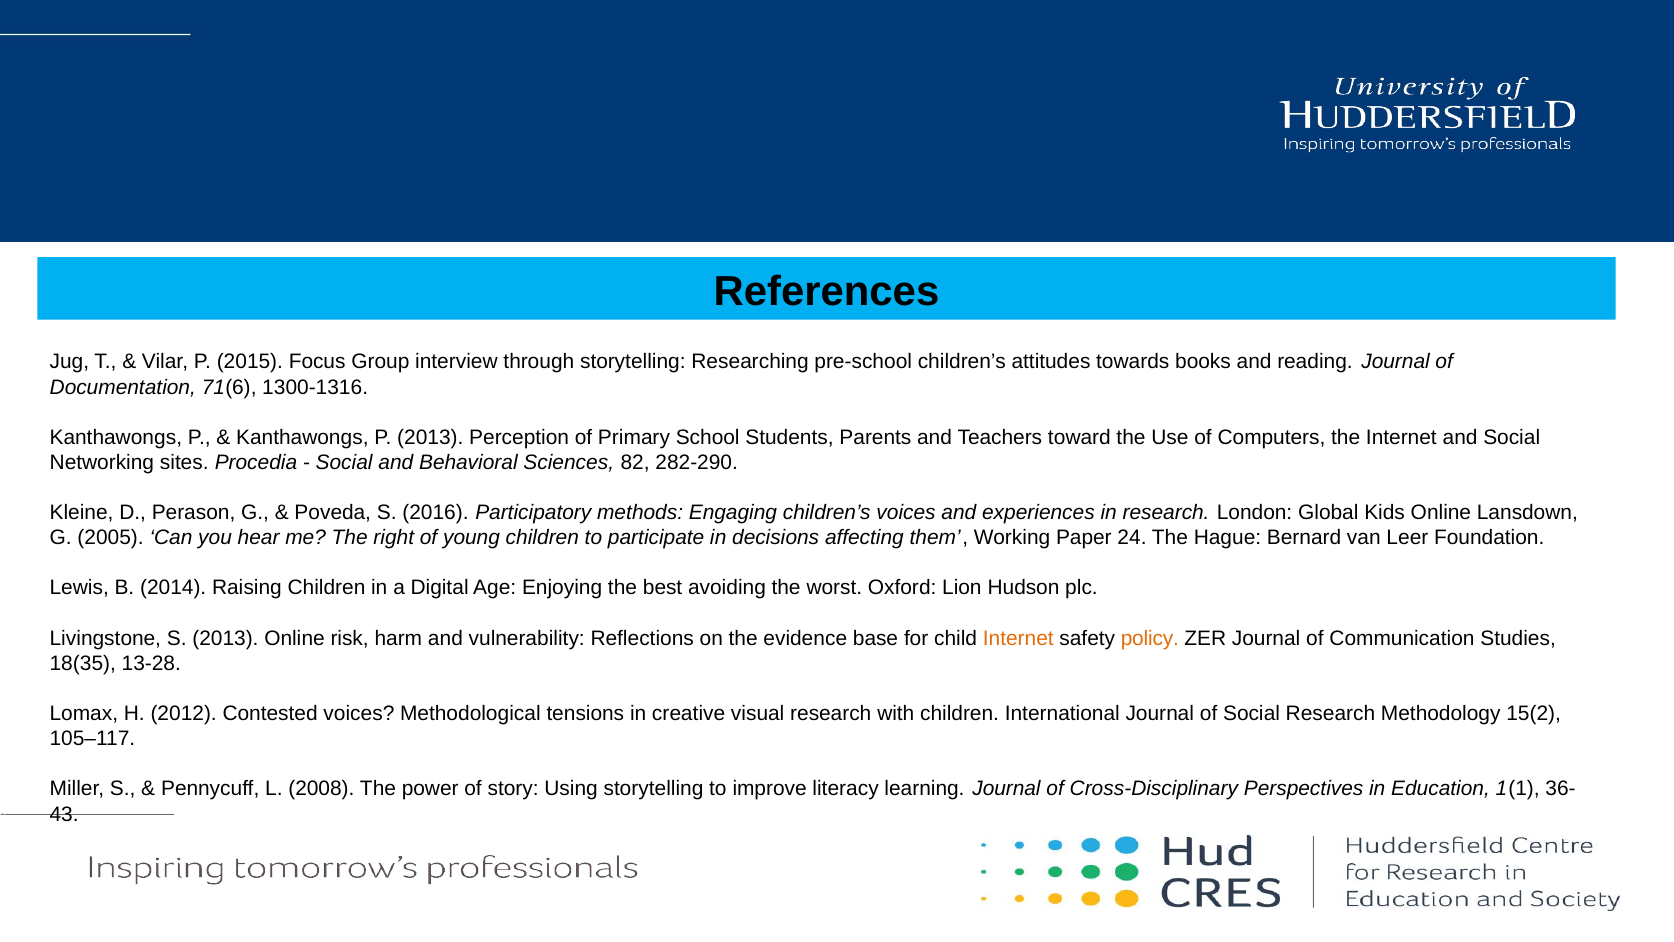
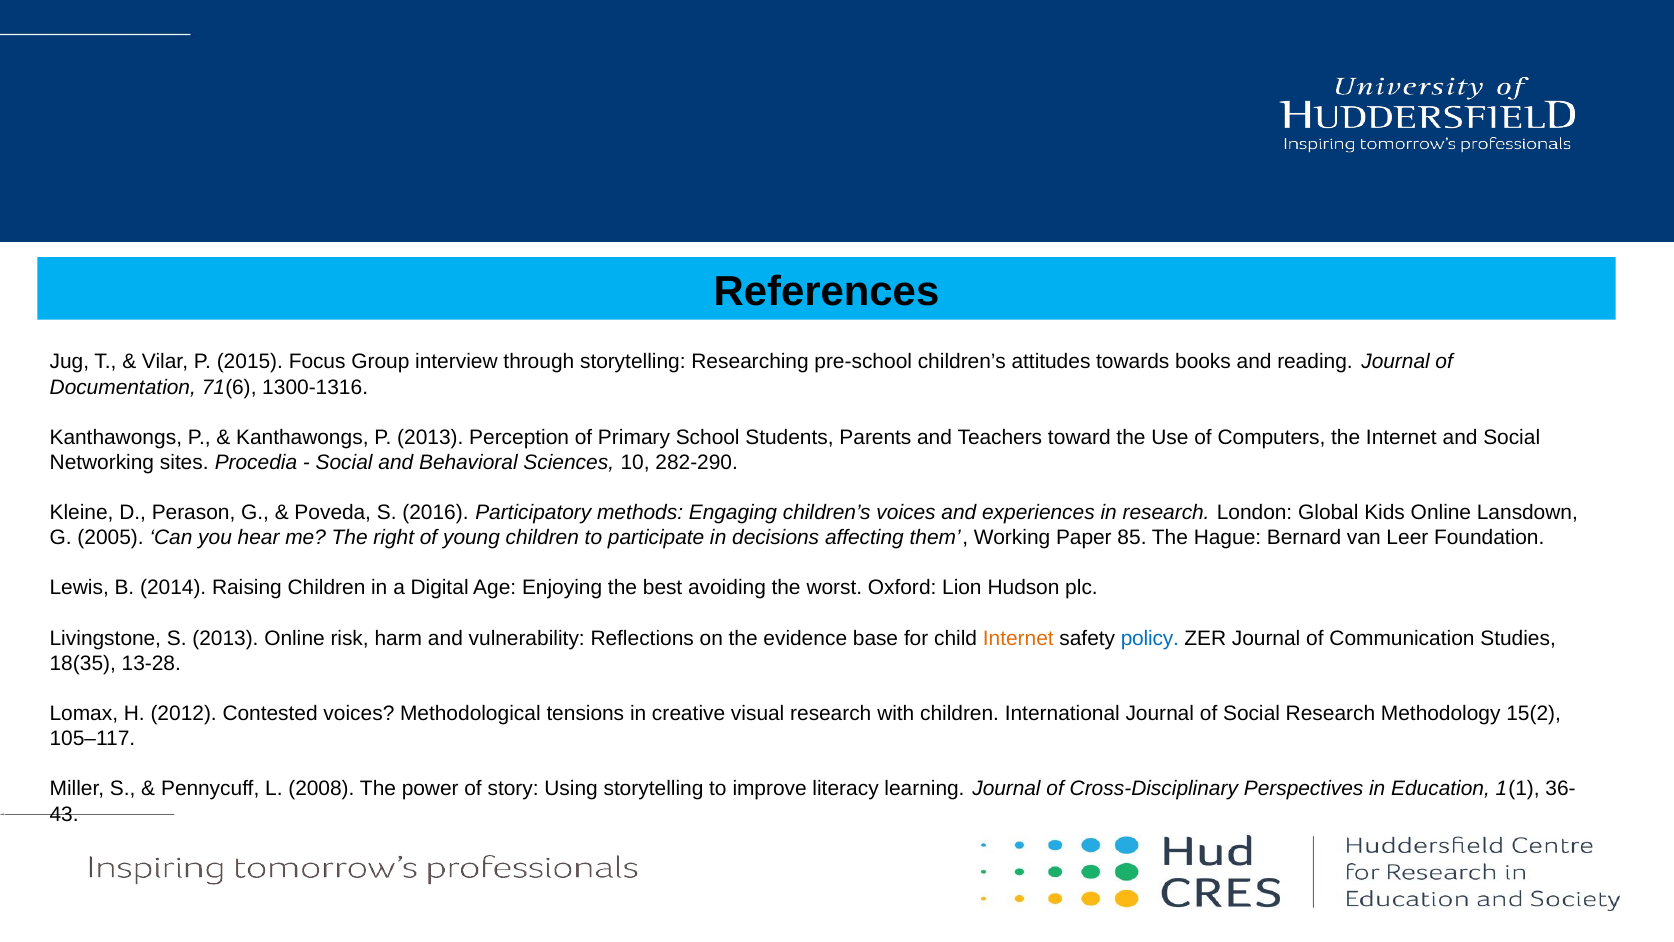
82: 82 -> 10 (635, 462)
24: 24 -> 85 (1132, 538)
policy colour: orange -> blue (1150, 638)
